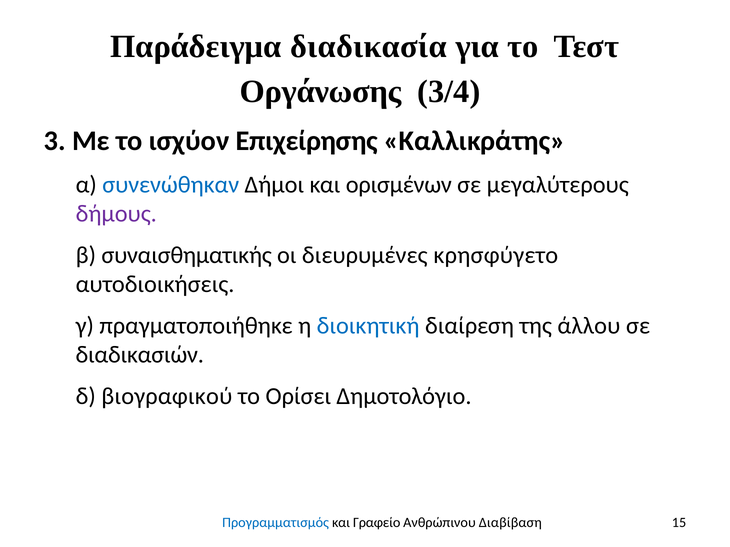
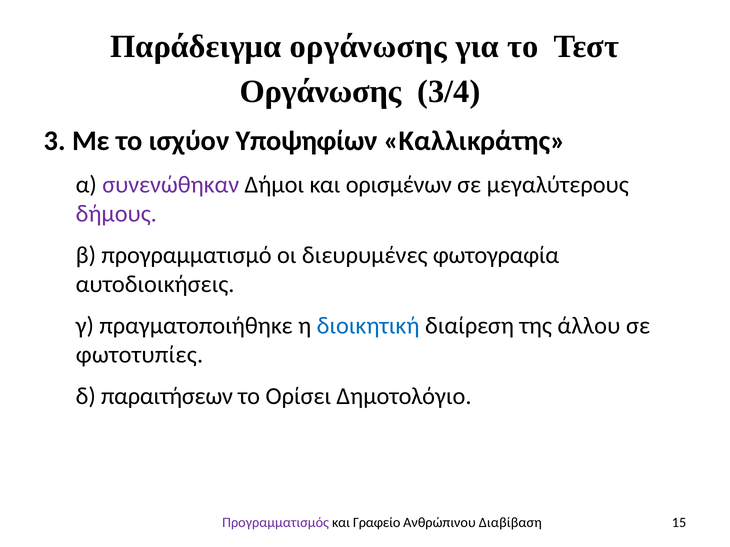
Παράδειγμα διαδικασία: διαδικασία -> οργάνωσης (368, 47)
Επιχείρησης: Επιχείρησης -> Υποψηφίων (307, 141)
συνενώθηκαν colour: blue -> purple (171, 185)
συναισθηματικής: συναισθηματικής -> προγραμματισμό (187, 255)
κρησφύγετο: κρησφύγετο -> φωτογραφία (496, 255)
διαδικασιών: διαδικασιών -> φωτοτυπίες (139, 355)
βιογραφικού: βιογραφικού -> παραιτήσεων (167, 396)
Προγραμματισμός colour: blue -> purple (276, 523)
